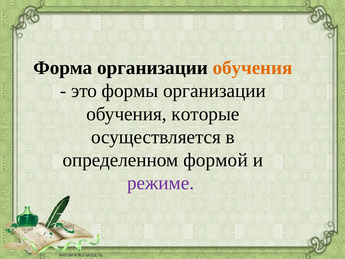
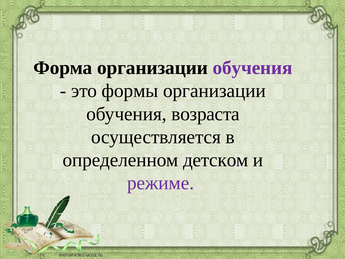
обучения colour: orange -> purple (253, 68)
которые: которые -> возраста (206, 114)
формой: формой -> детском (216, 160)
